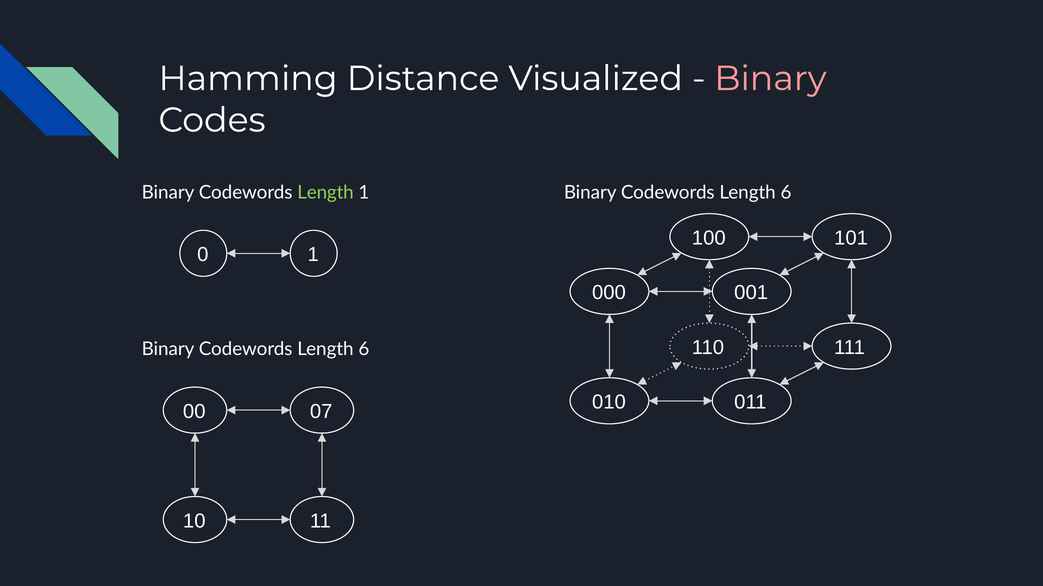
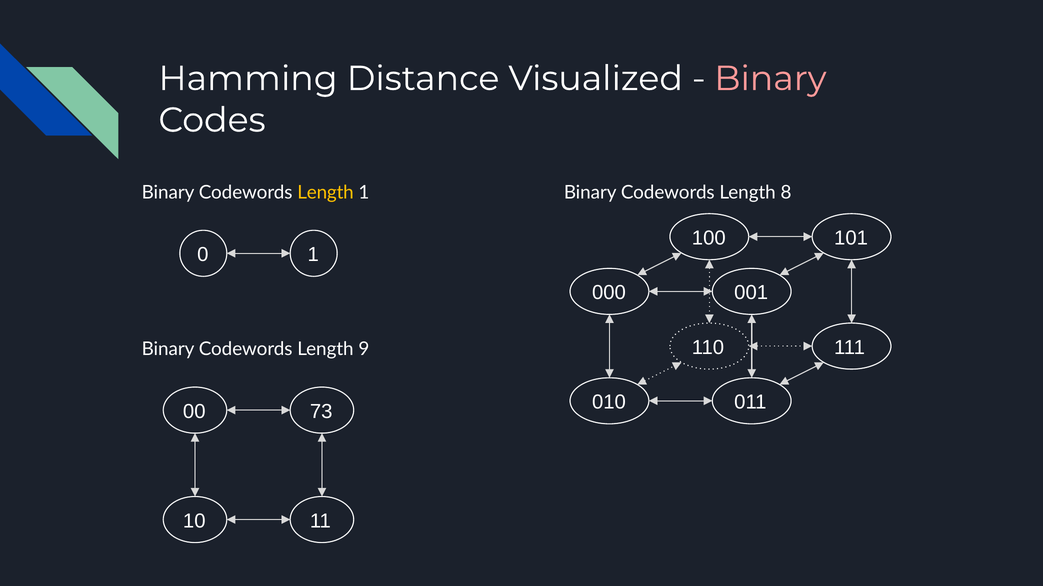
Length colour: light green -> yellow (326, 193)
6: 6 -> 8 (786, 193)
6: 6 -> 9 (364, 350)
07: 07 -> 73 (321, 412)
